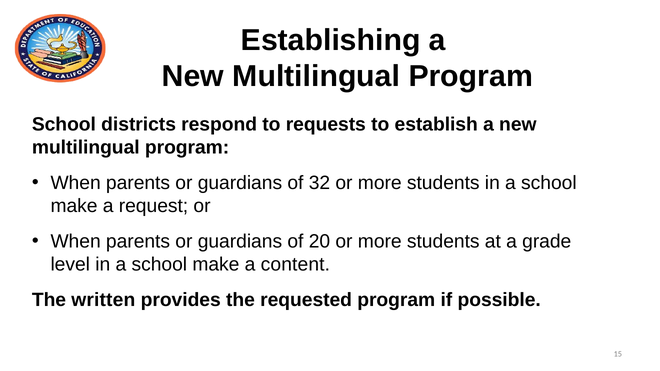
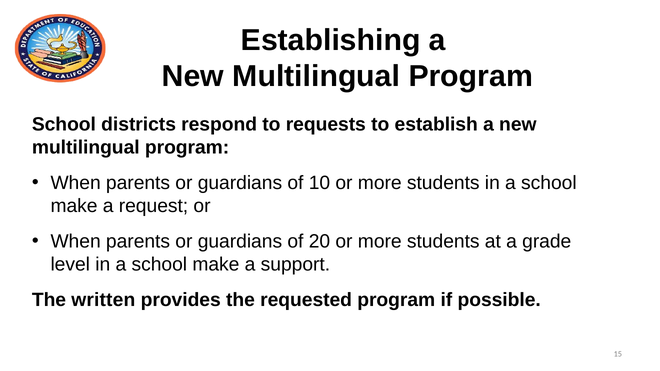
32: 32 -> 10 (319, 183)
content: content -> support (295, 264)
